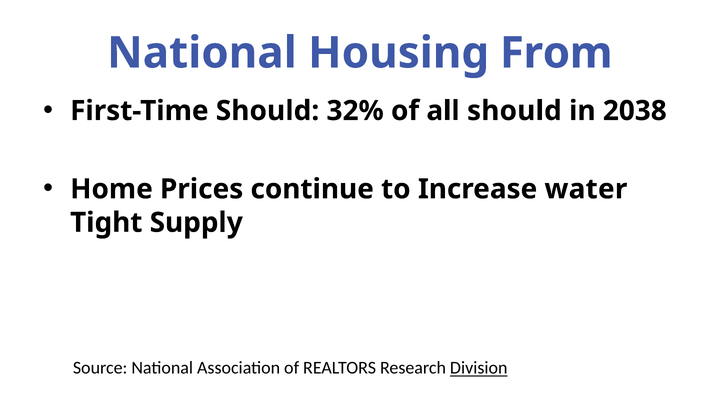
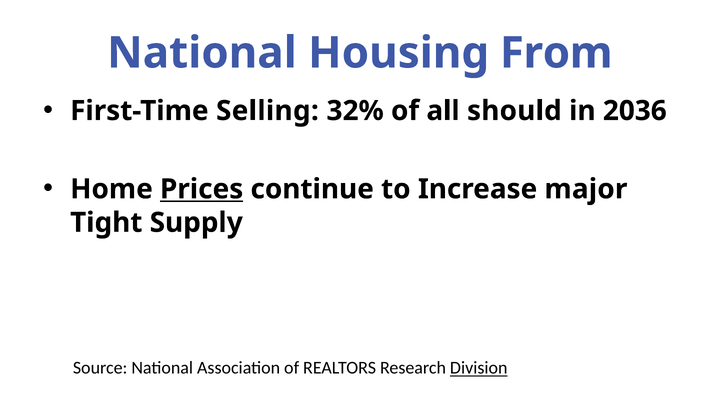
First-Time Should: Should -> Selling (267, 111)
2038: 2038 -> 2036 (635, 111)
Prices underline: none -> present (202, 189)
water: water -> major (586, 189)
